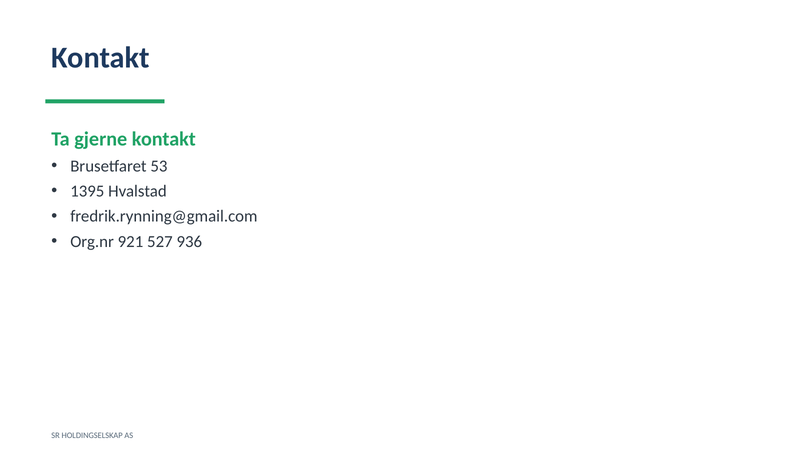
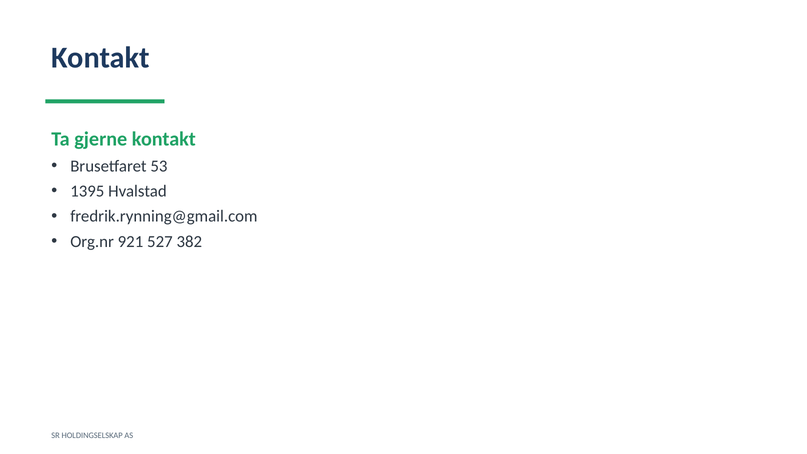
936: 936 -> 382 (189, 242)
